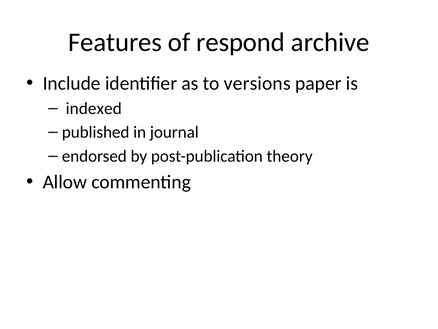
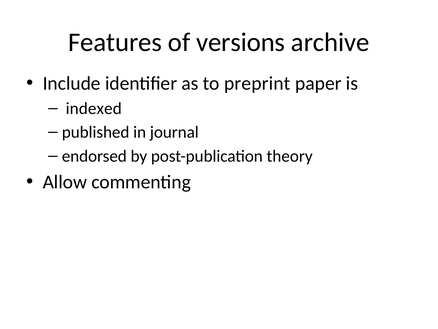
respond: respond -> versions (241, 42)
versions: versions -> preprint (257, 83)
